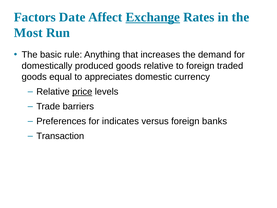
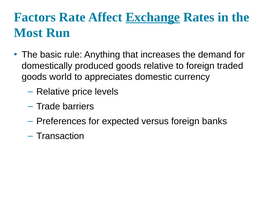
Date: Date -> Rate (72, 17)
equal: equal -> world (61, 77)
price underline: present -> none (82, 92)
indicates: indicates -> expected (120, 121)
